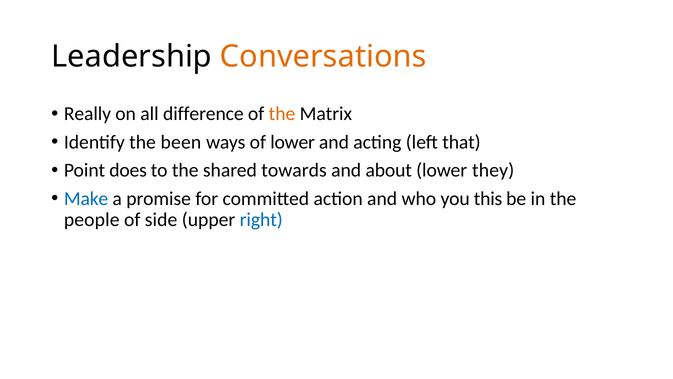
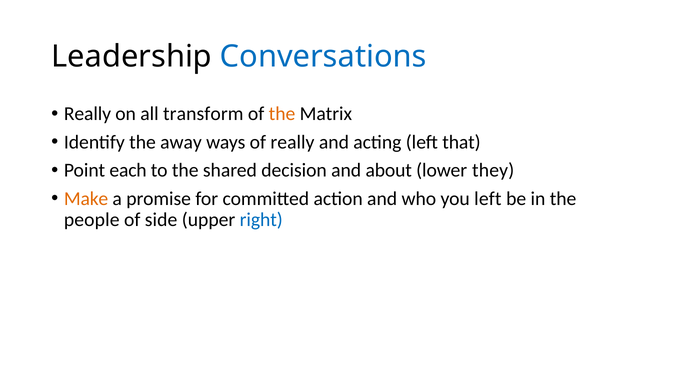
Conversations colour: orange -> blue (323, 57)
difference: difference -> transform (203, 114)
been: been -> away (181, 142)
of lower: lower -> really (292, 142)
does: does -> each (128, 170)
towards: towards -> decision (294, 170)
Make colour: blue -> orange (86, 198)
you this: this -> left (488, 198)
